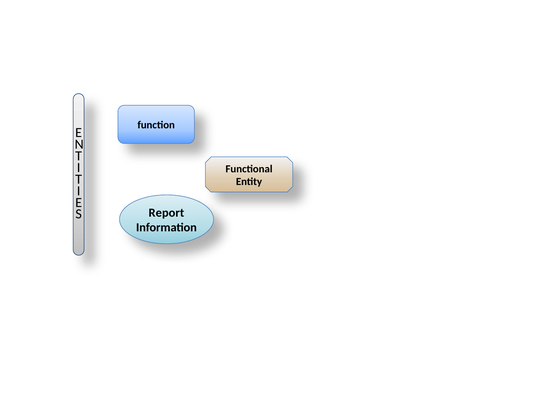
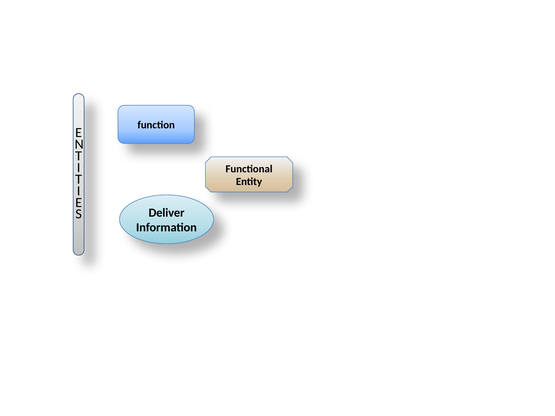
Report: Report -> Deliver (167, 213)
